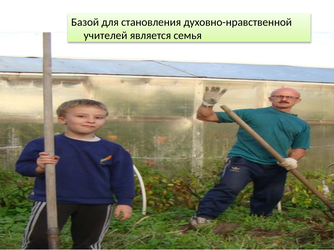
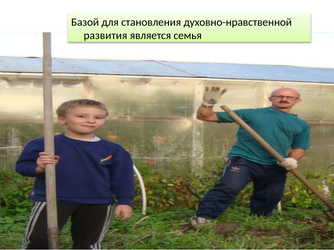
учителей: учителей -> развития (105, 36)
